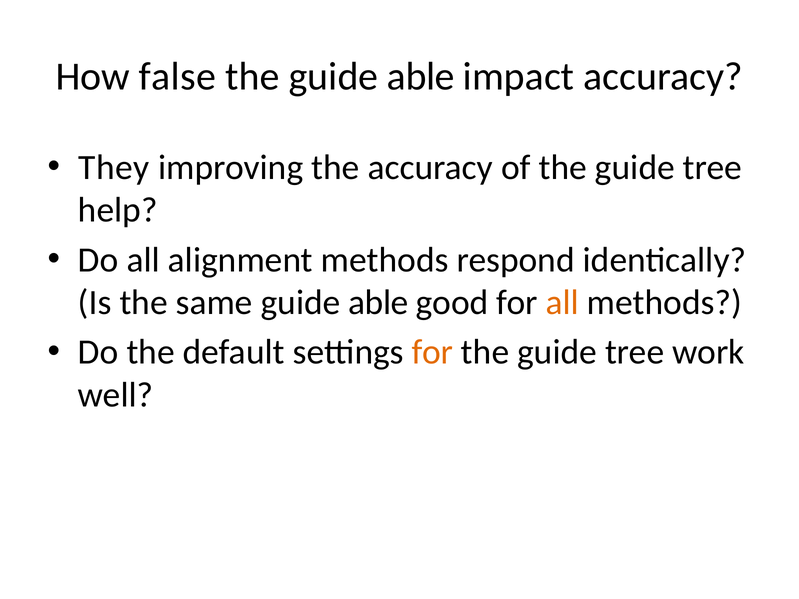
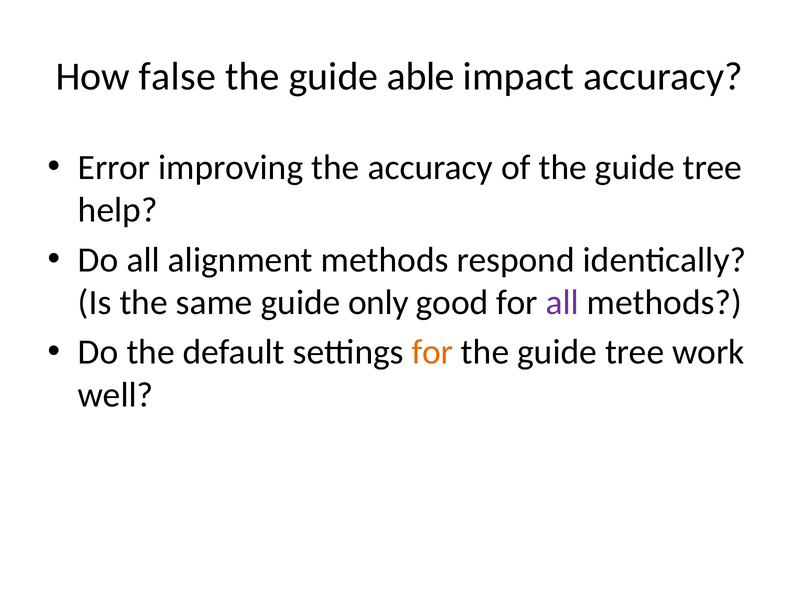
They: They -> Error (114, 168)
same guide able: able -> only (378, 303)
all colour: orange -> purple (562, 303)
